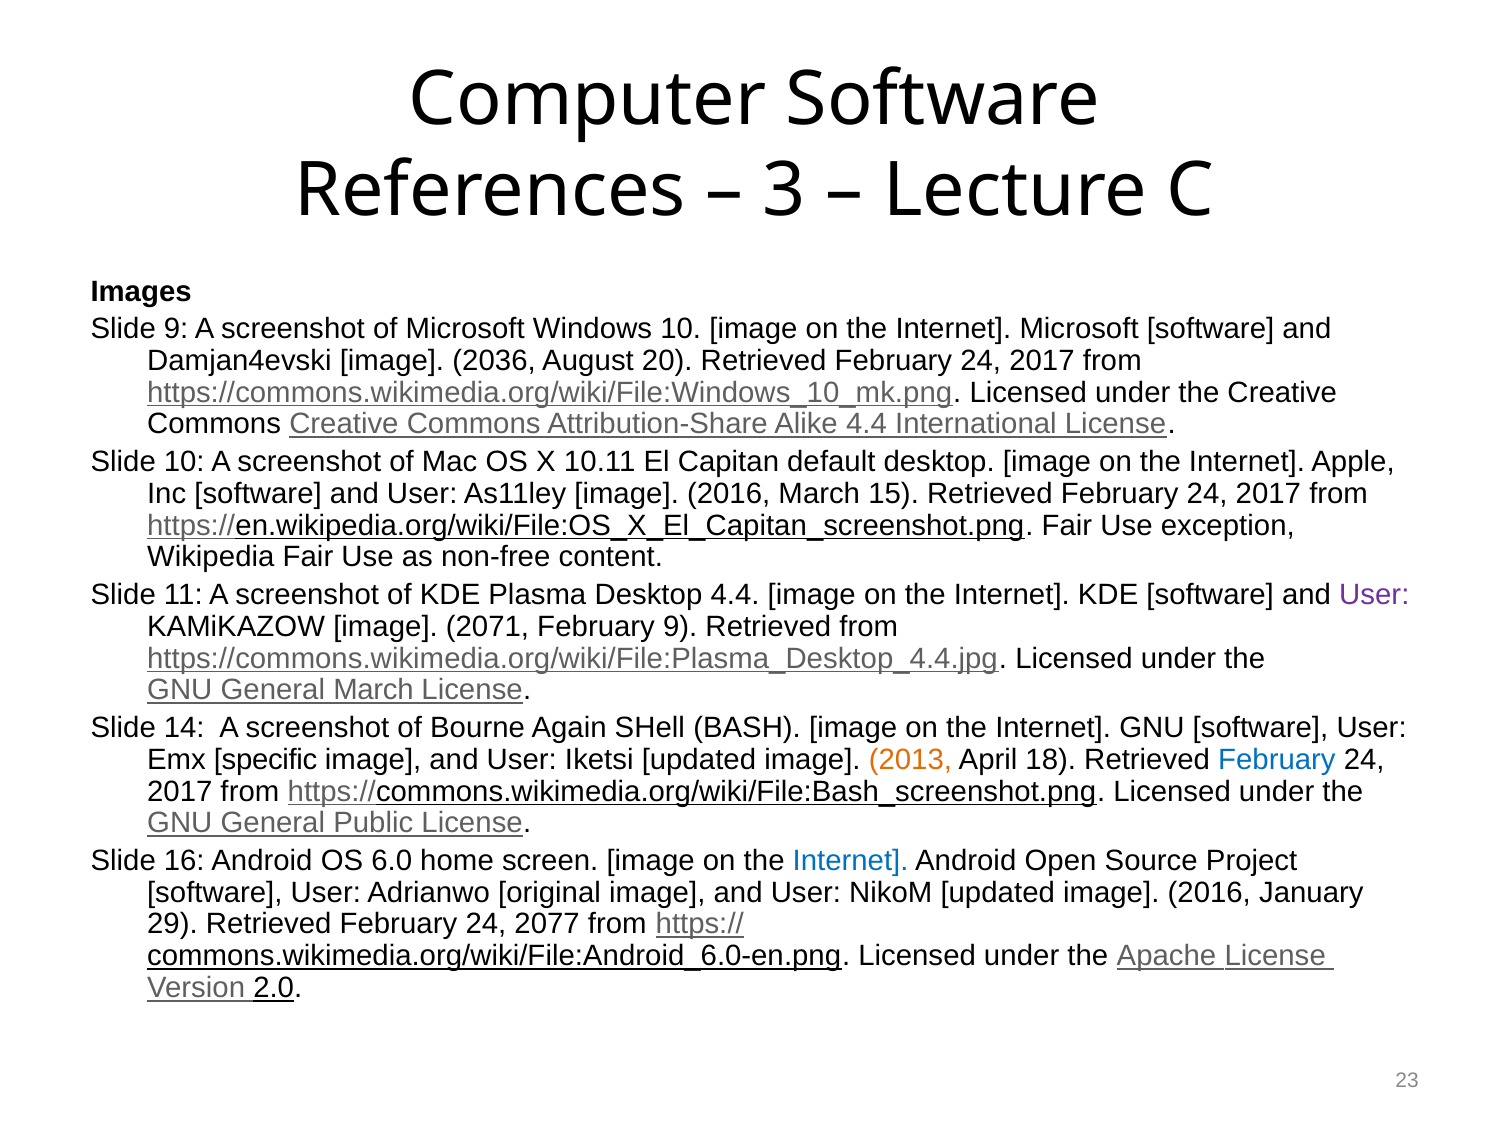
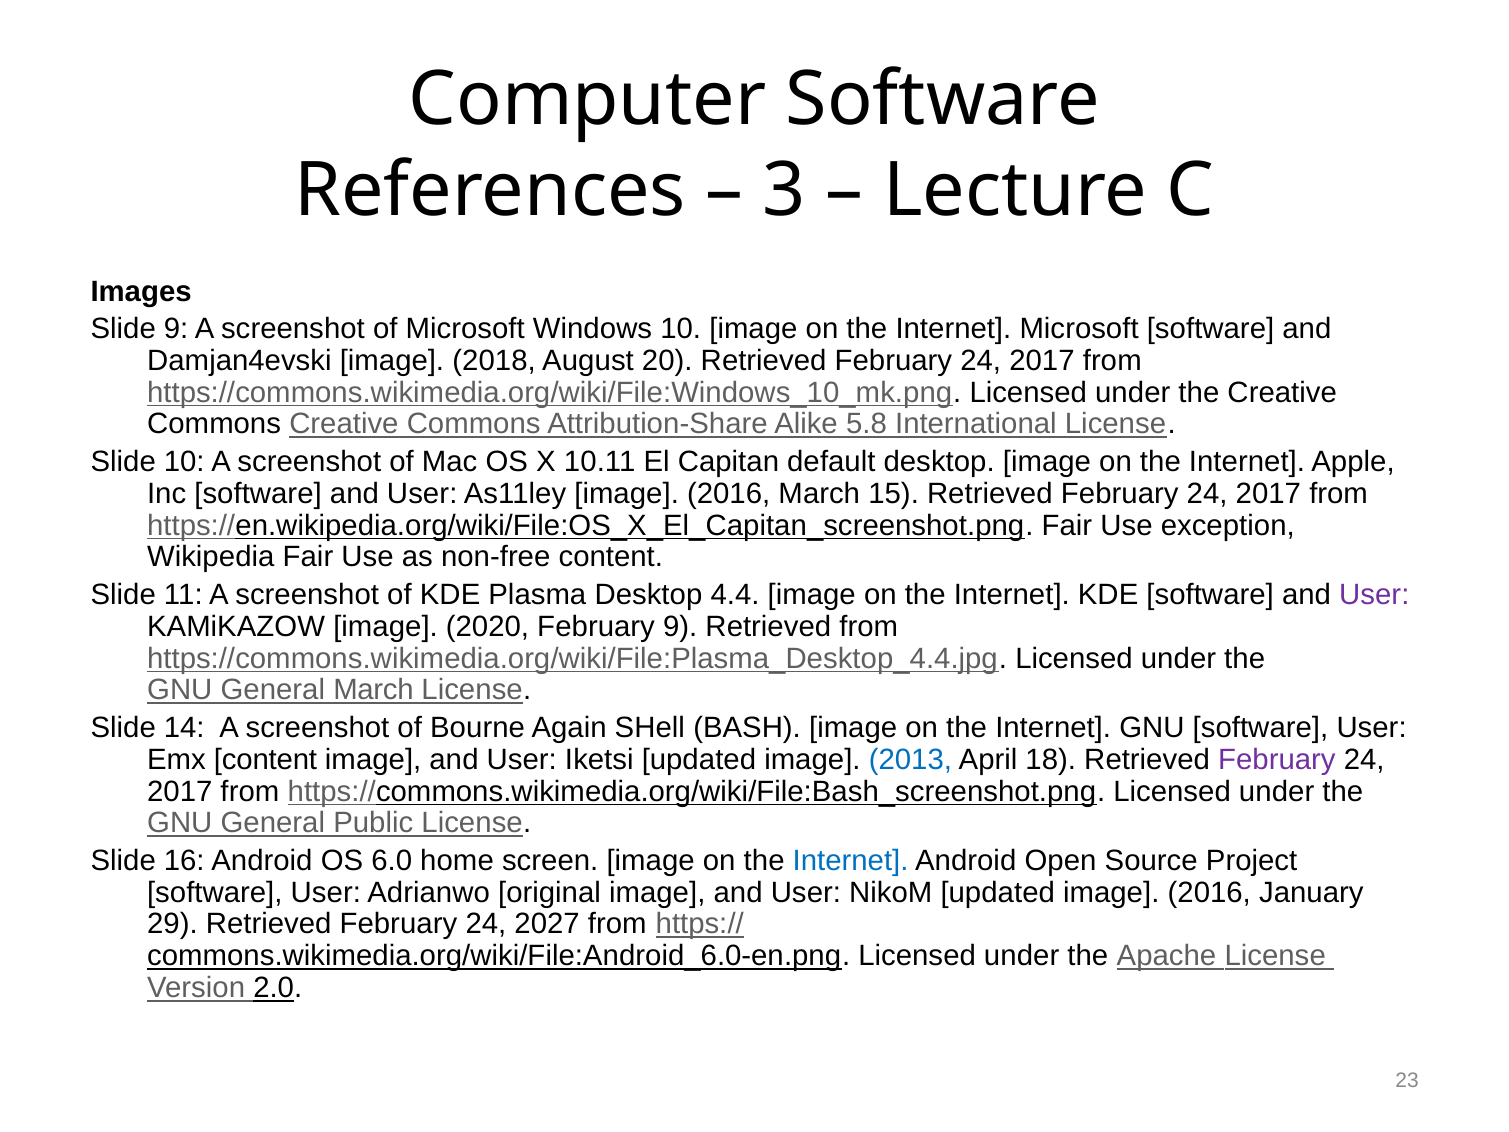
2036: 2036 -> 2018 (494, 361)
Alike 4.4: 4.4 -> 5.8 (866, 424)
2071: 2071 -> 2020 (487, 627)
Emx specific: specific -> content (266, 759)
2013 colour: orange -> blue (910, 759)
February colour: blue -> purple (1277, 759)
2077: 2077 -> 2027 (547, 924)
